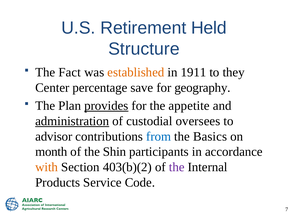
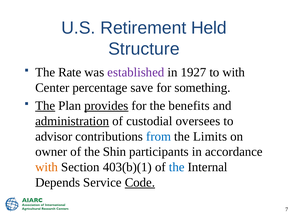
Fact: Fact -> Rate (70, 72)
established colour: orange -> purple (136, 72)
1911: 1911 -> 1927 (193, 72)
to they: they -> with (234, 72)
geography: geography -> something (202, 88)
The underline: none -> present (45, 106)
appetite: appetite -> benefits (189, 106)
Basics: Basics -> Limits (210, 136)
month: month -> owner (51, 152)
403(b)(2: 403(b)(2 -> 403(b)(1 (127, 167)
the colour: purple -> blue (177, 167)
Products: Products -> Depends (58, 182)
Code underline: none -> present (140, 182)
